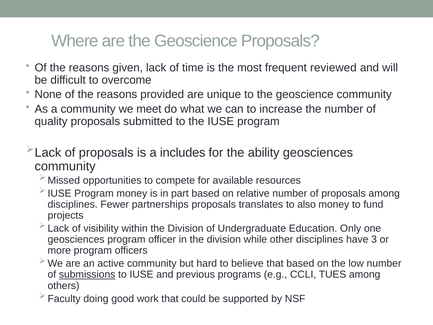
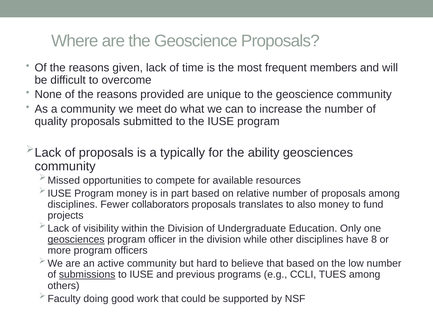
reviewed: reviewed -> members (333, 68)
includes: includes -> typically (183, 153)
partnerships: partnerships -> collaborators (160, 204)
geosciences underline: none -> present (76, 239)
3: 3 -> 8 (374, 239)
